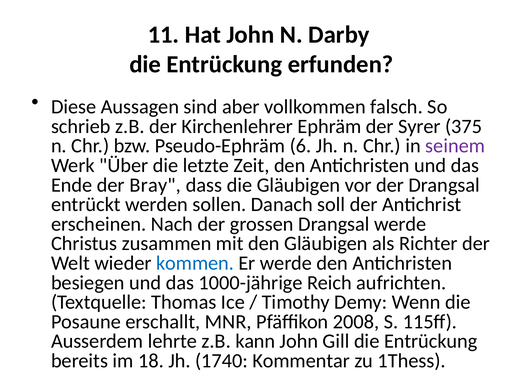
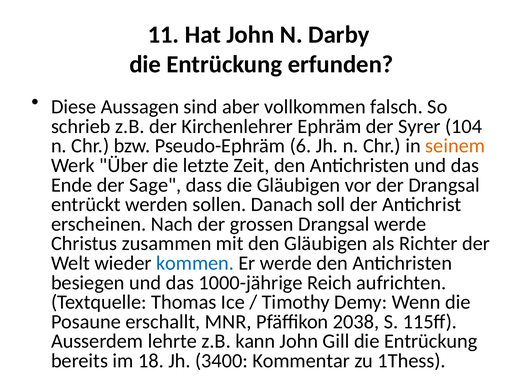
375: 375 -> 104 (464, 127)
seinem colour: purple -> orange (455, 146)
Bray: Bray -> Sage (155, 185)
2008: 2008 -> 2038 (356, 322)
1740: 1740 -> 3400 (222, 361)
